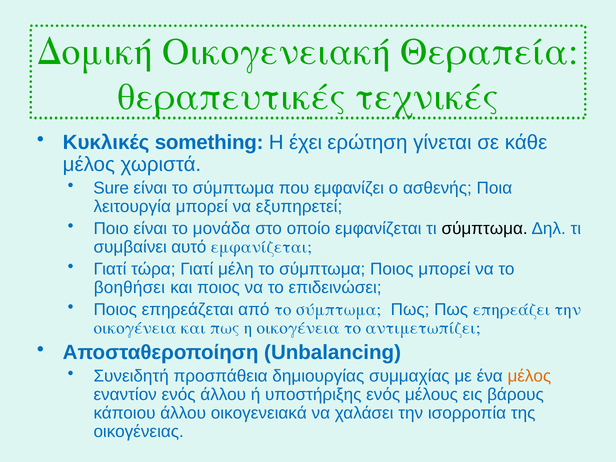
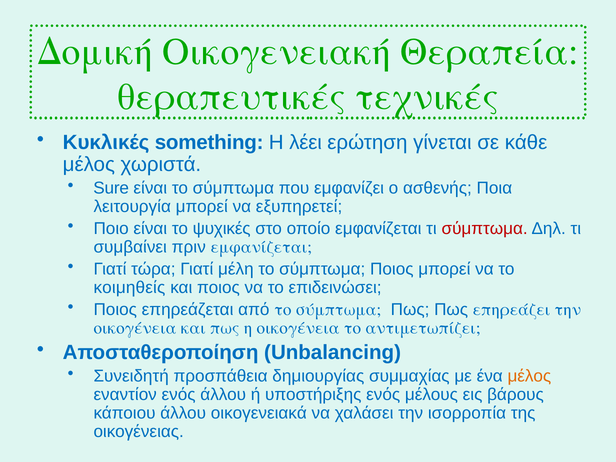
έχει: έχει -> λέει (306, 142)
μονάδα: μονάδα -> ψυχικές (222, 229)
σύμπτωμα colour: black -> red (485, 229)
αυτό: αυτό -> πριν (189, 247)
βοηθήσει: βοηθήσει -> κοιμηθείς (129, 288)
